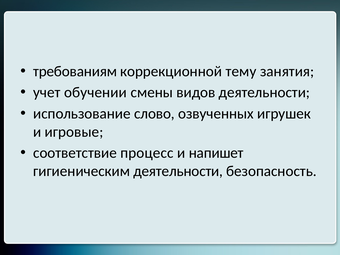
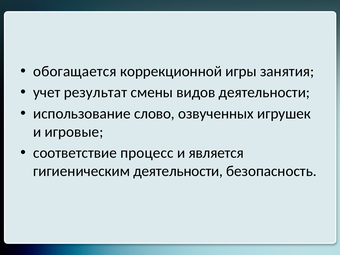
требованиям: требованиям -> обогащается (75, 71)
тему: тему -> игры (241, 71)
обучении: обучении -> результат (95, 92)
напишет: напишет -> является (216, 153)
